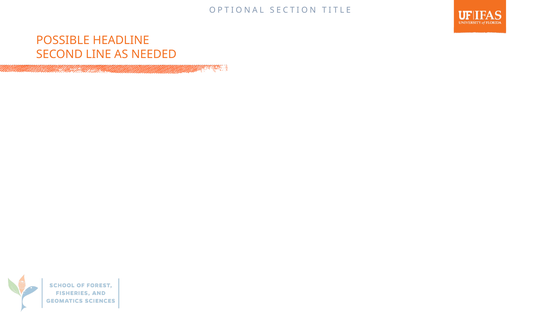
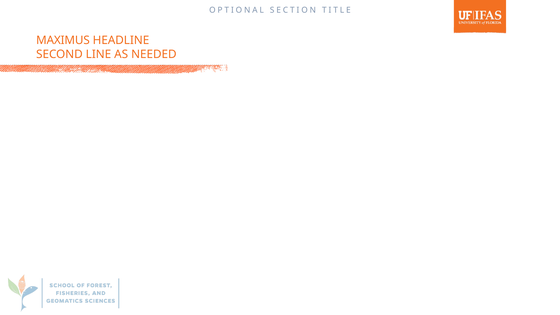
POSSIBLE: POSSIBLE -> MAXIMUS (63, 40)
